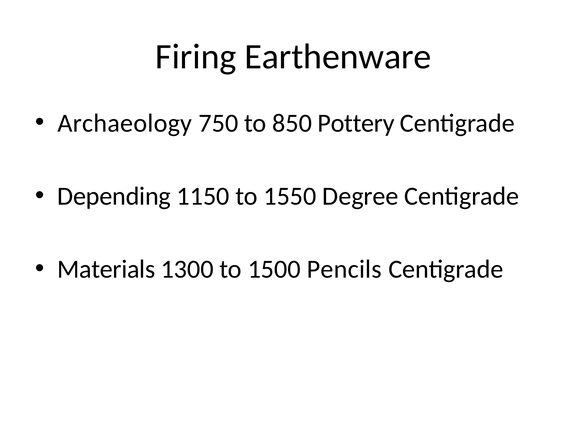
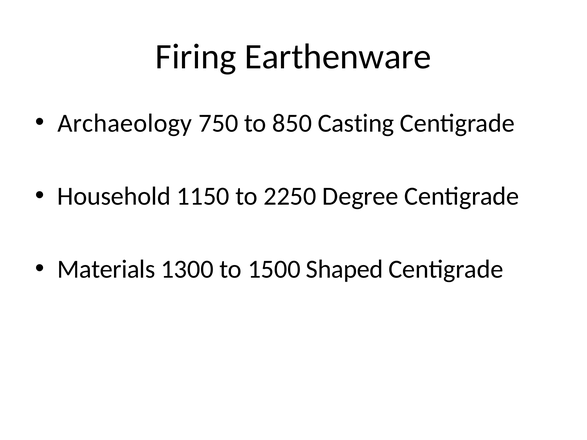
Pottery: Pottery -> Casting (356, 123)
Depending: Depending -> Household (114, 196)
1550: 1550 -> 2250 (290, 196)
Pencils: Pencils -> Shaped (345, 269)
